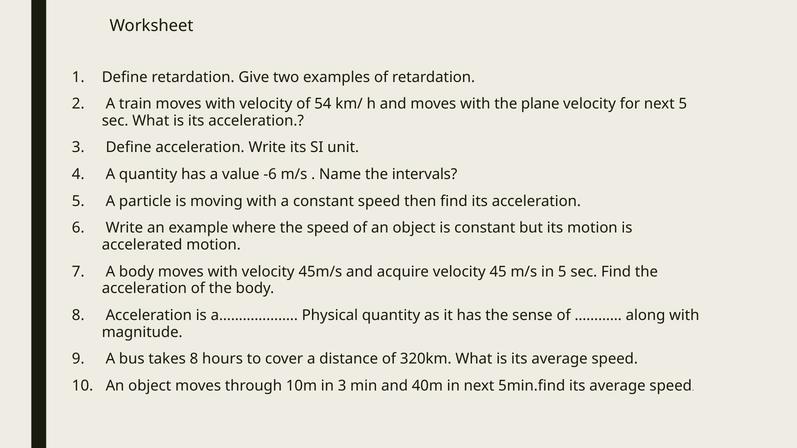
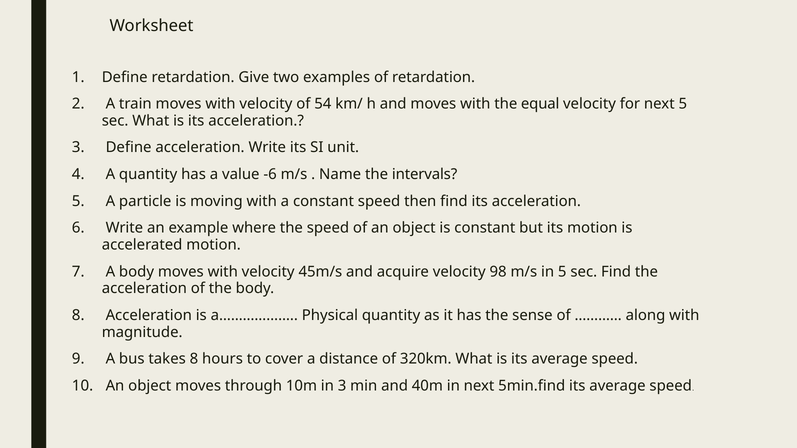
plane: plane -> equal (540, 104)
45: 45 -> 98 (498, 272)
